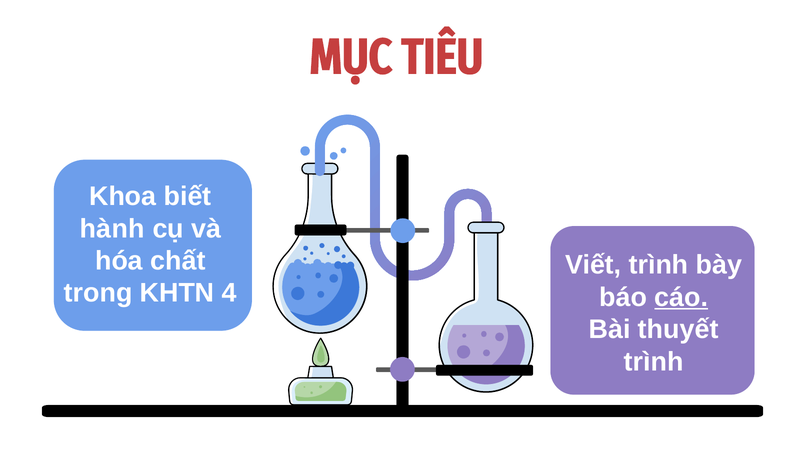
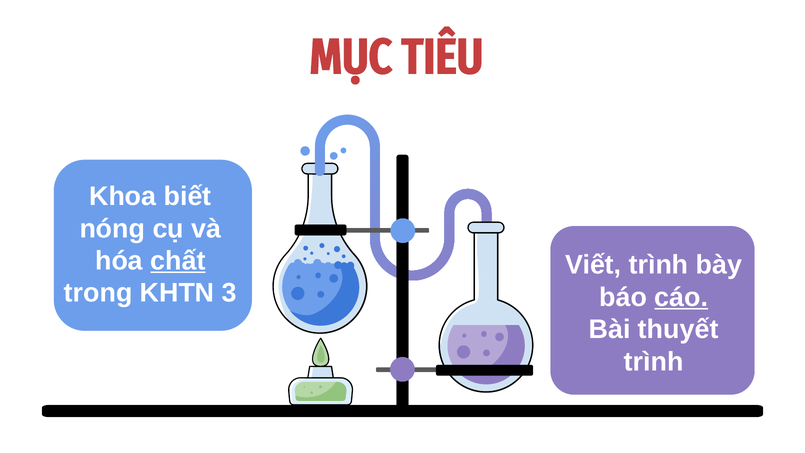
hành: hành -> nóng (112, 229)
chất underline: none -> present (178, 261)
4: 4 -> 3 (229, 293)
